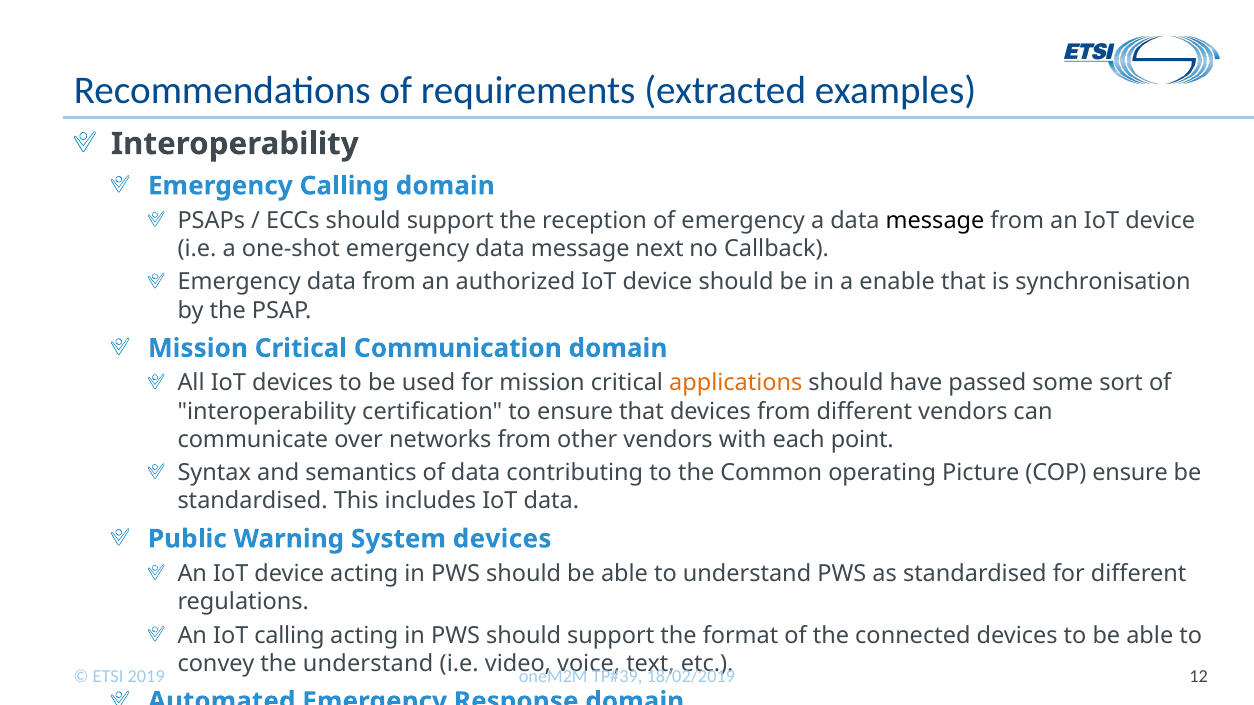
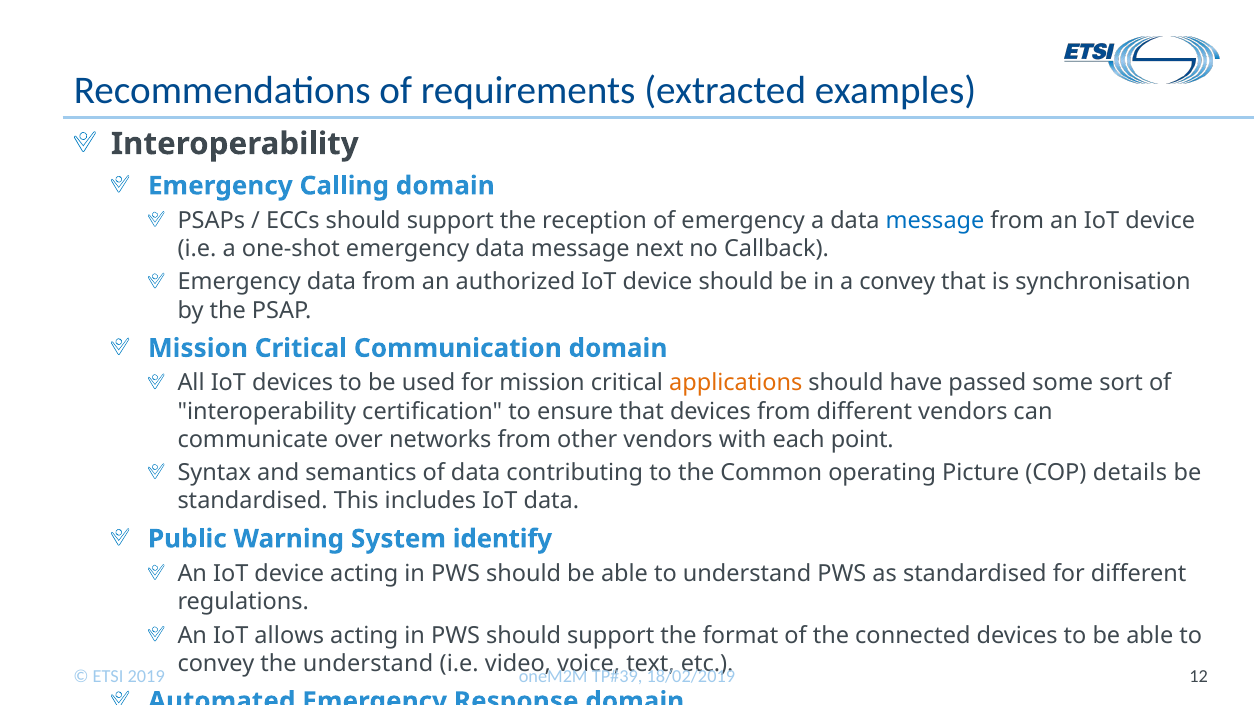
message colour: black -> blue (935, 221)
a enable: enable -> convey (897, 282)
COP ensure: ensure -> details (1130, 473)
System devices: devices -> identify (502, 539)
IoT calling: calling -> allows (289, 636)
